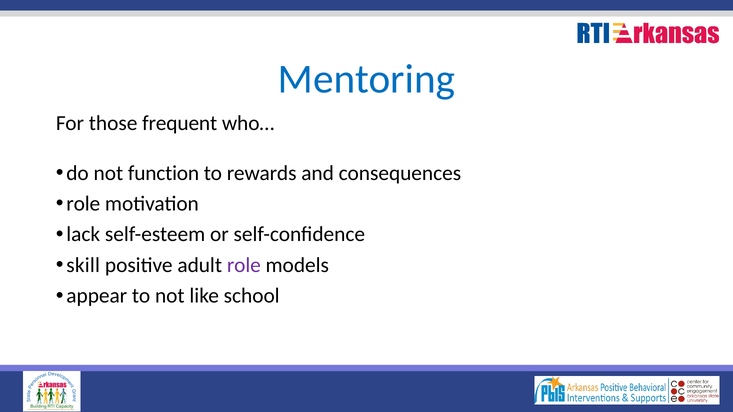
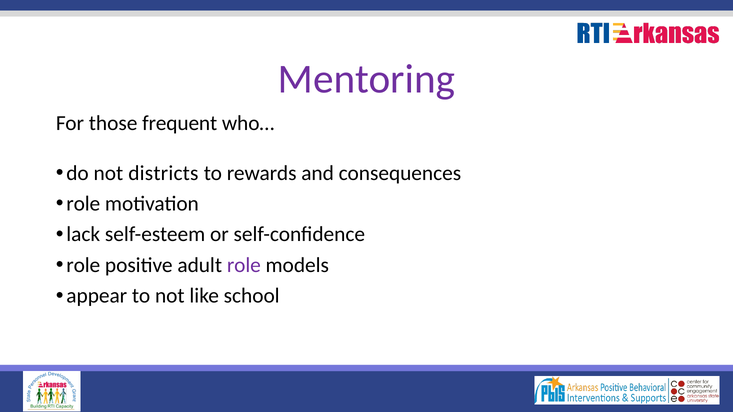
Mentoring colour: blue -> purple (367, 79)
function: function -> districts (163, 173)
skill: skill -> role (83, 265)
